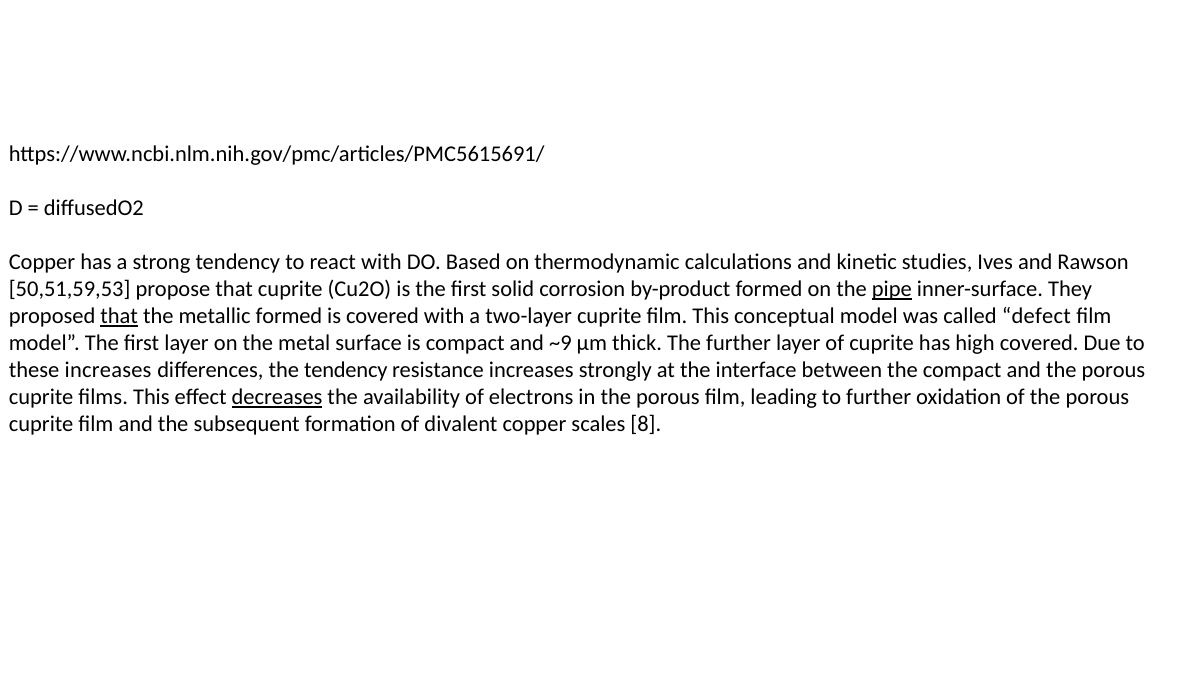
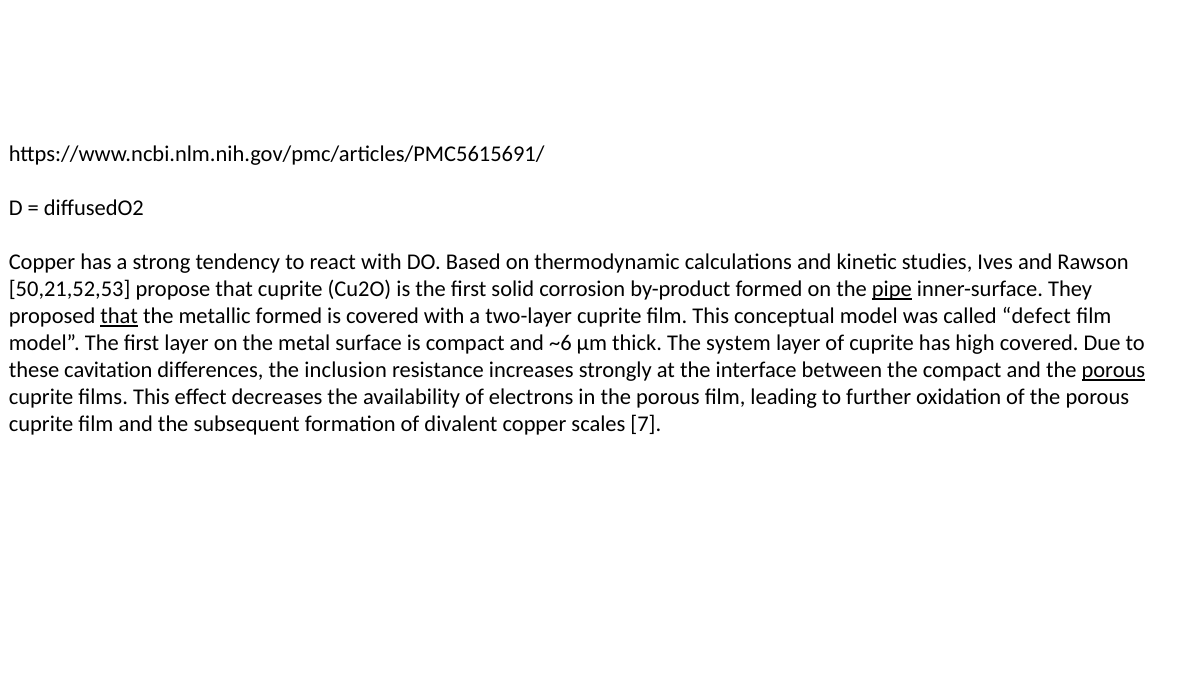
50,51,59,53: 50,51,59,53 -> 50,21,52,53 (70, 289)
~9: ~9 -> ~6 (560, 343)
The further: further -> system (739, 343)
these increases: increases -> cavitation (108, 370)
the tendency: tendency -> inclusion (346, 370)
porous underline: none -> present (1113, 370)
decreases underline: present -> none (277, 397)
8: 8 -> 7 (646, 424)
